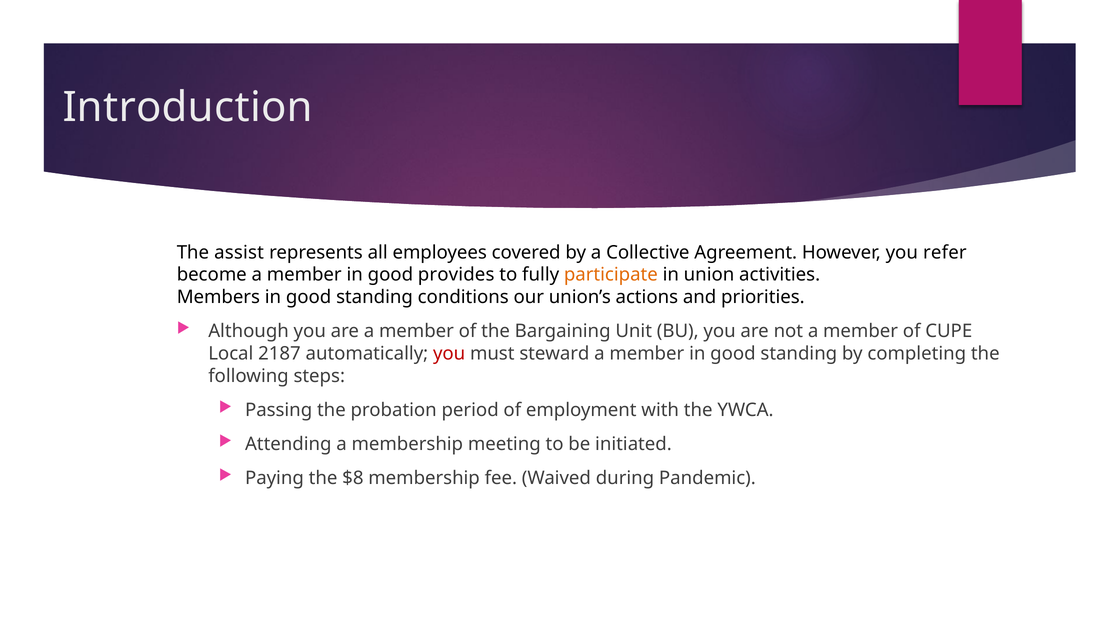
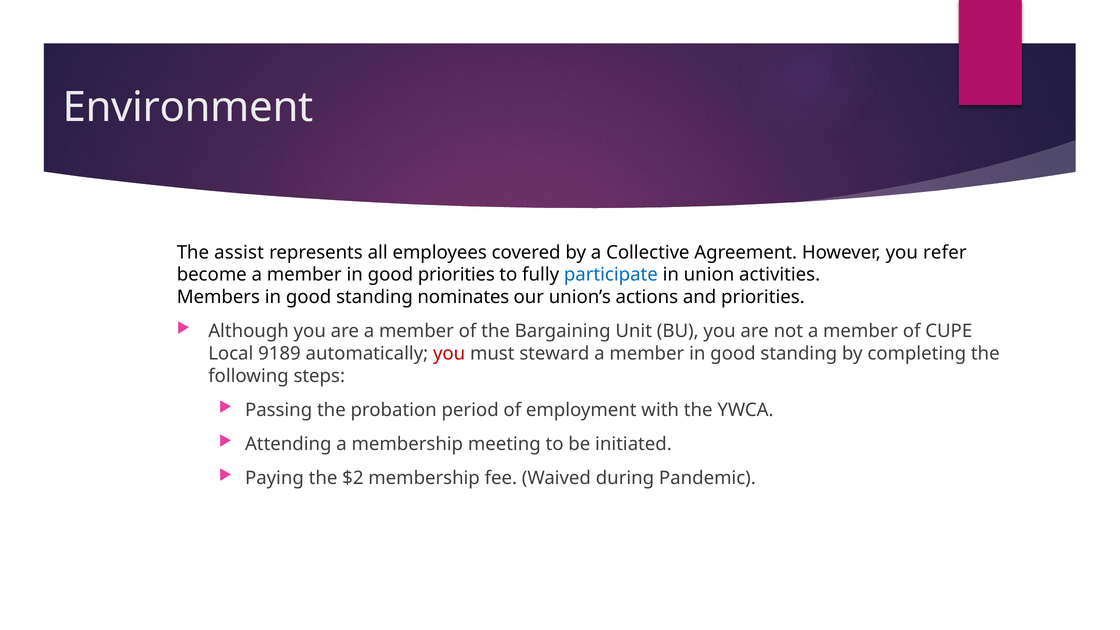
Introduction: Introduction -> Environment (188, 107)
good provides: provides -> priorities (456, 275)
participate colour: orange -> blue (611, 275)
conditions: conditions -> nominates (463, 297)
2187: 2187 -> 9189 (279, 354)
$8: $8 -> $2 (353, 478)
